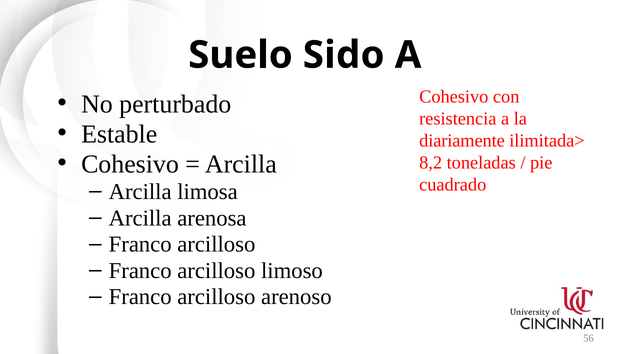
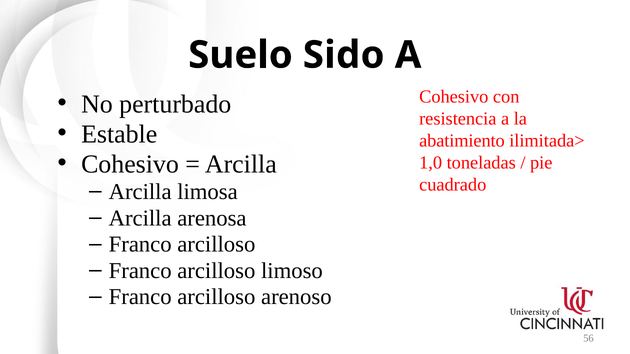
diariamente: diariamente -> abatimiento (462, 141)
8,2: 8,2 -> 1,0 (431, 163)
